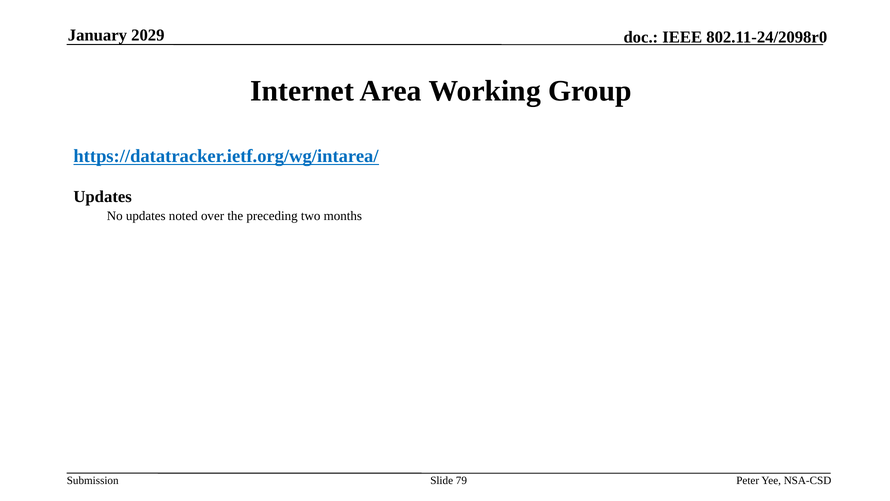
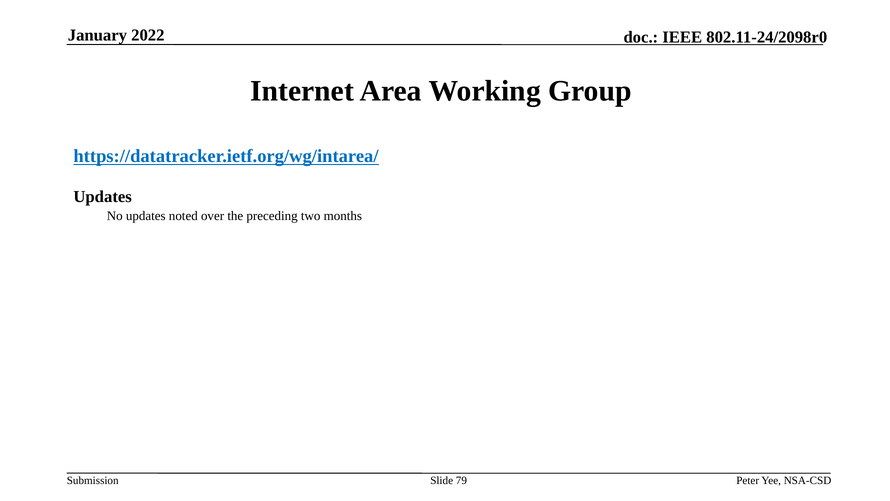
2029: 2029 -> 2022 (148, 35)
